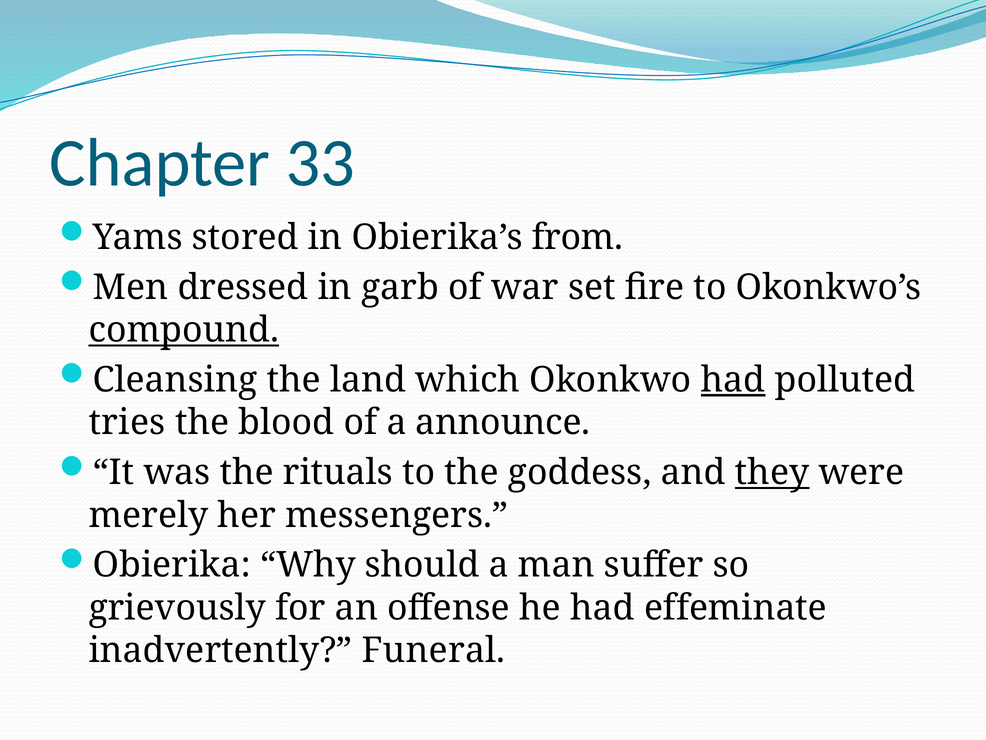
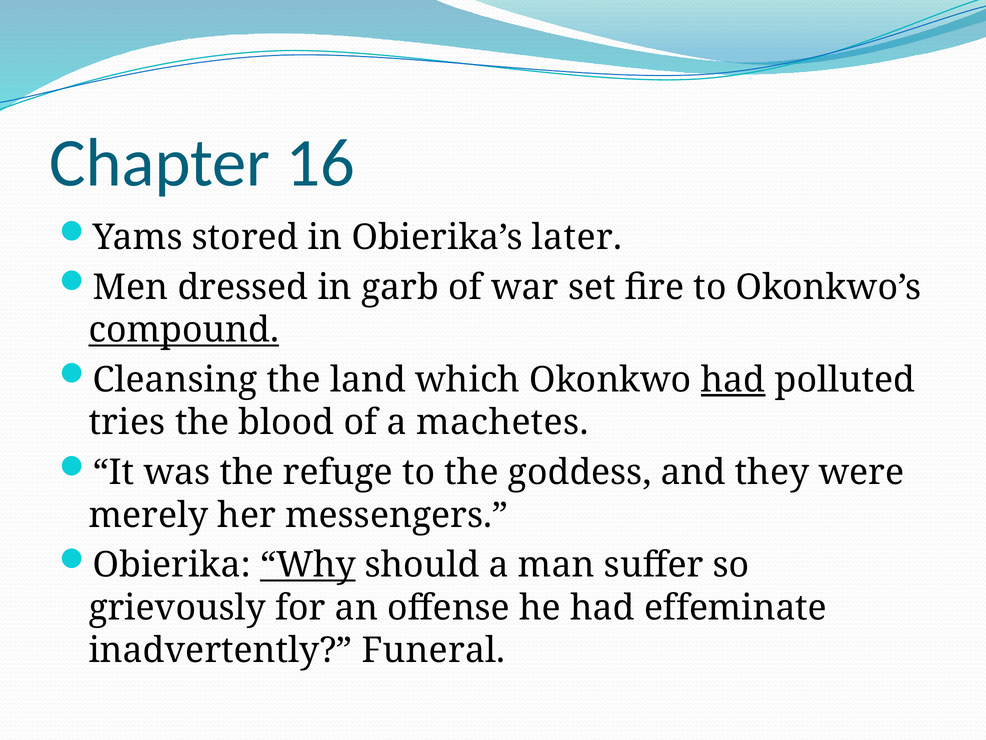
33: 33 -> 16 (320, 163)
from: from -> later (577, 237)
announce: announce -> machetes (502, 422)
rituals: rituals -> refuge (338, 472)
they underline: present -> none (772, 472)
Why underline: none -> present (308, 565)
